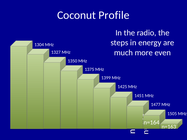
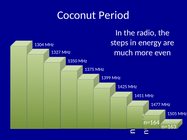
Profile: Profile -> Period (114, 15)
